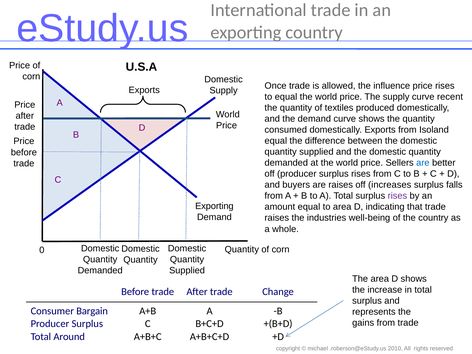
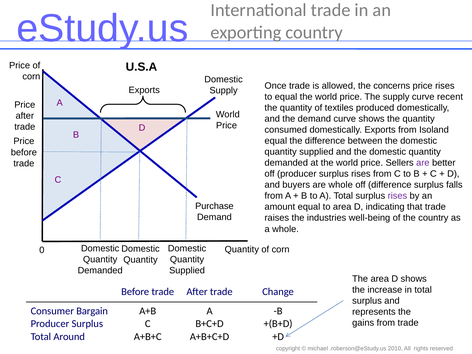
influence: influence -> concerns (392, 86)
are colour: blue -> purple (423, 163)
are raises: raises -> whole (341, 185)
off increases: increases -> difference (390, 185)
Exporting: Exporting -> Purchase (214, 206)
